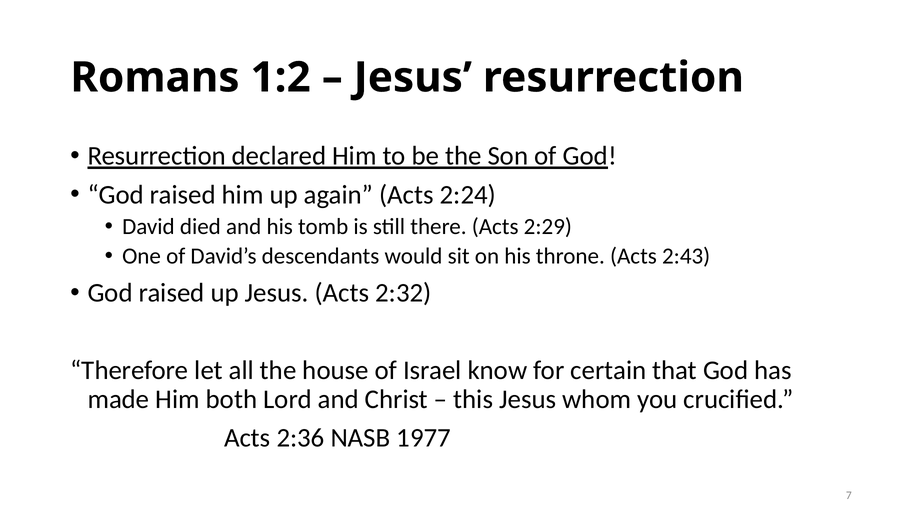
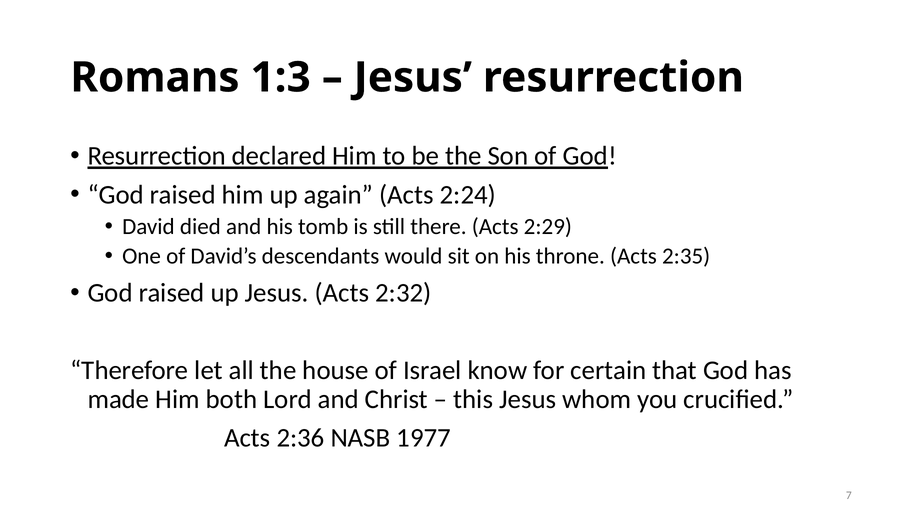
1:2: 1:2 -> 1:3 (281, 77)
2:43: 2:43 -> 2:35 (686, 256)
